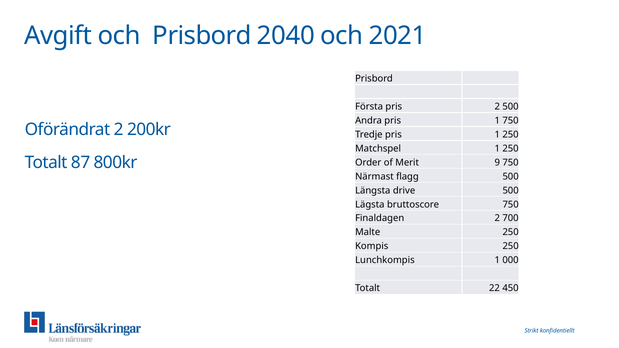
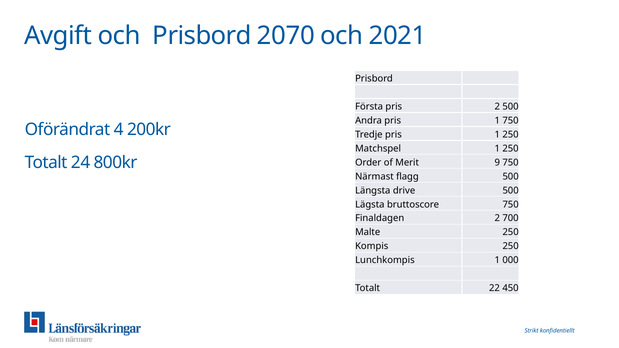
2040: 2040 -> 2070 (286, 36)
Oförändrat 2: 2 -> 4 (119, 130)
87: 87 -> 24 (81, 163)
